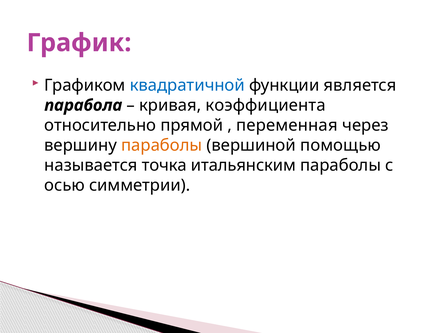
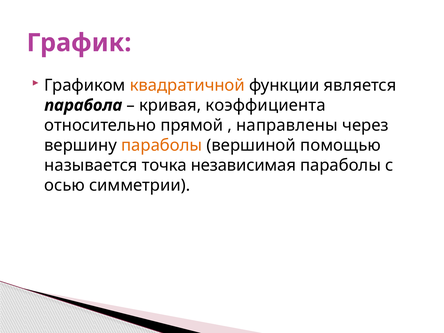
квадратичной colour: blue -> orange (187, 85)
переменная: переменная -> направлены (287, 125)
итальянским: итальянским -> независимая (243, 165)
